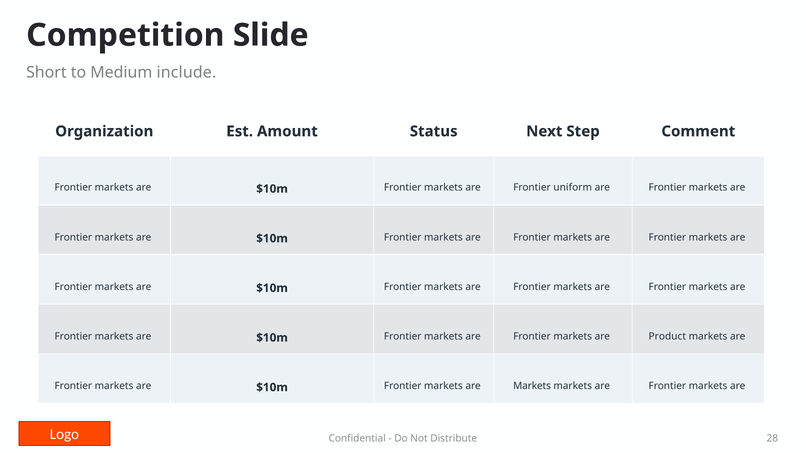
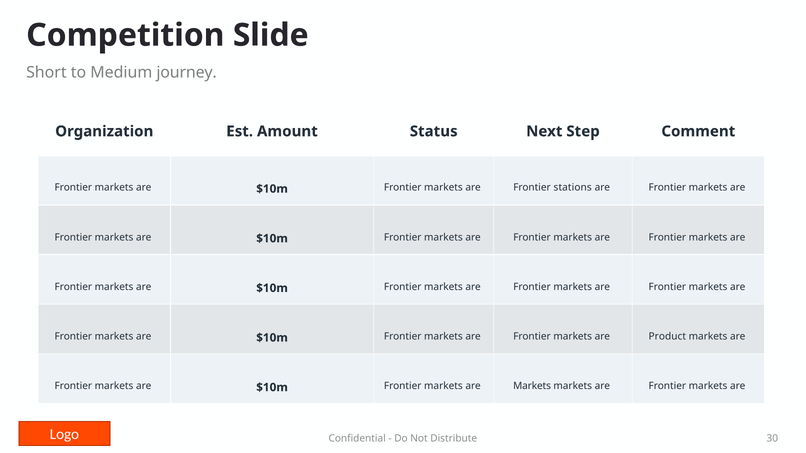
include: include -> journey (187, 73)
uniform: uniform -> stations (573, 188)
28: 28 -> 30 (772, 439)
